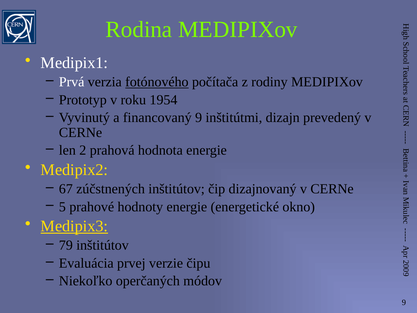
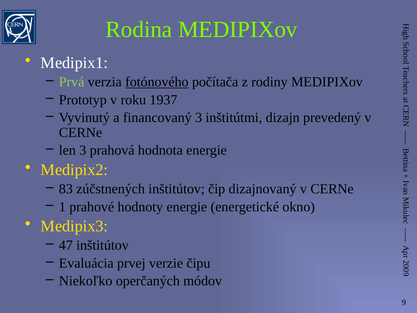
Prvá colour: white -> light green (72, 82)
1954: 1954 -> 1937 (163, 100)
financovaný 9: 9 -> 3 (199, 117)
len 2: 2 -> 3 (83, 150)
67: 67 -> 83 (66, 189)
5: 5 -> 1 (62, 207)
Medipix3 underline: present -> none (74, 226)
79: 79 -> 47 (66, 245)
